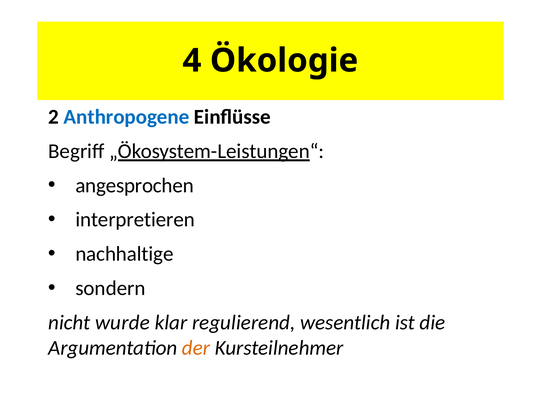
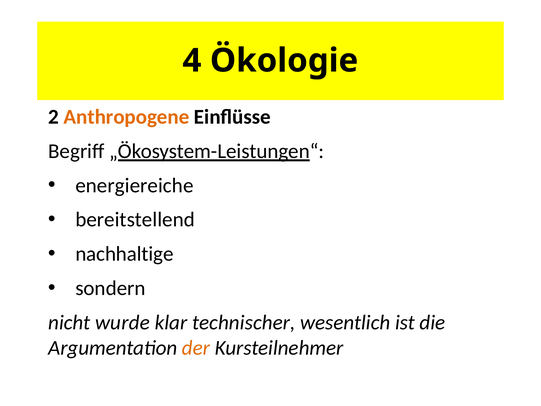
Anthropogene colour: blue -> orange (126, 117)
angesprochen: angesprochen -> energiereiche (134, 185)
interpretieren: interpretieren -> bereitstellend (135, 220)
regulierend: regulierend -> technischer (244, 322)
